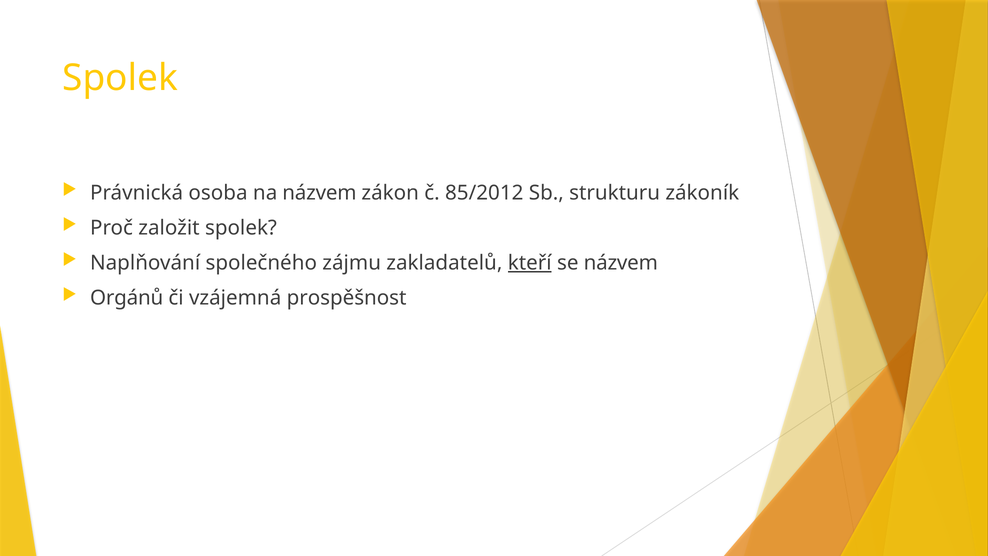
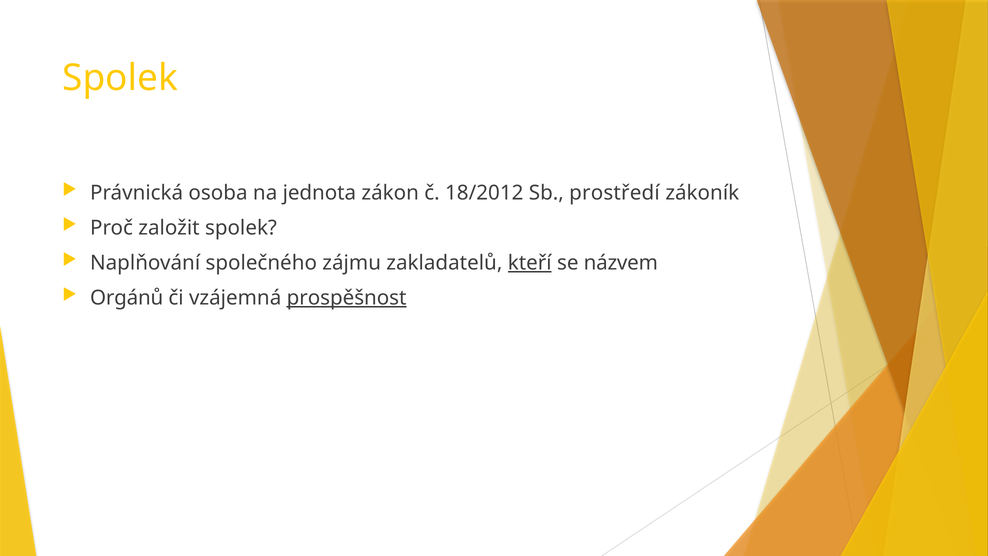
na názvem: názvem -> jednota (319, 193)
85/2012: 85/2012 -> 18/2012 (484, 193)
strukturu: strukturu -> prostředí (615, 193)
prospěšnost underline: none -> present (347, 298)
